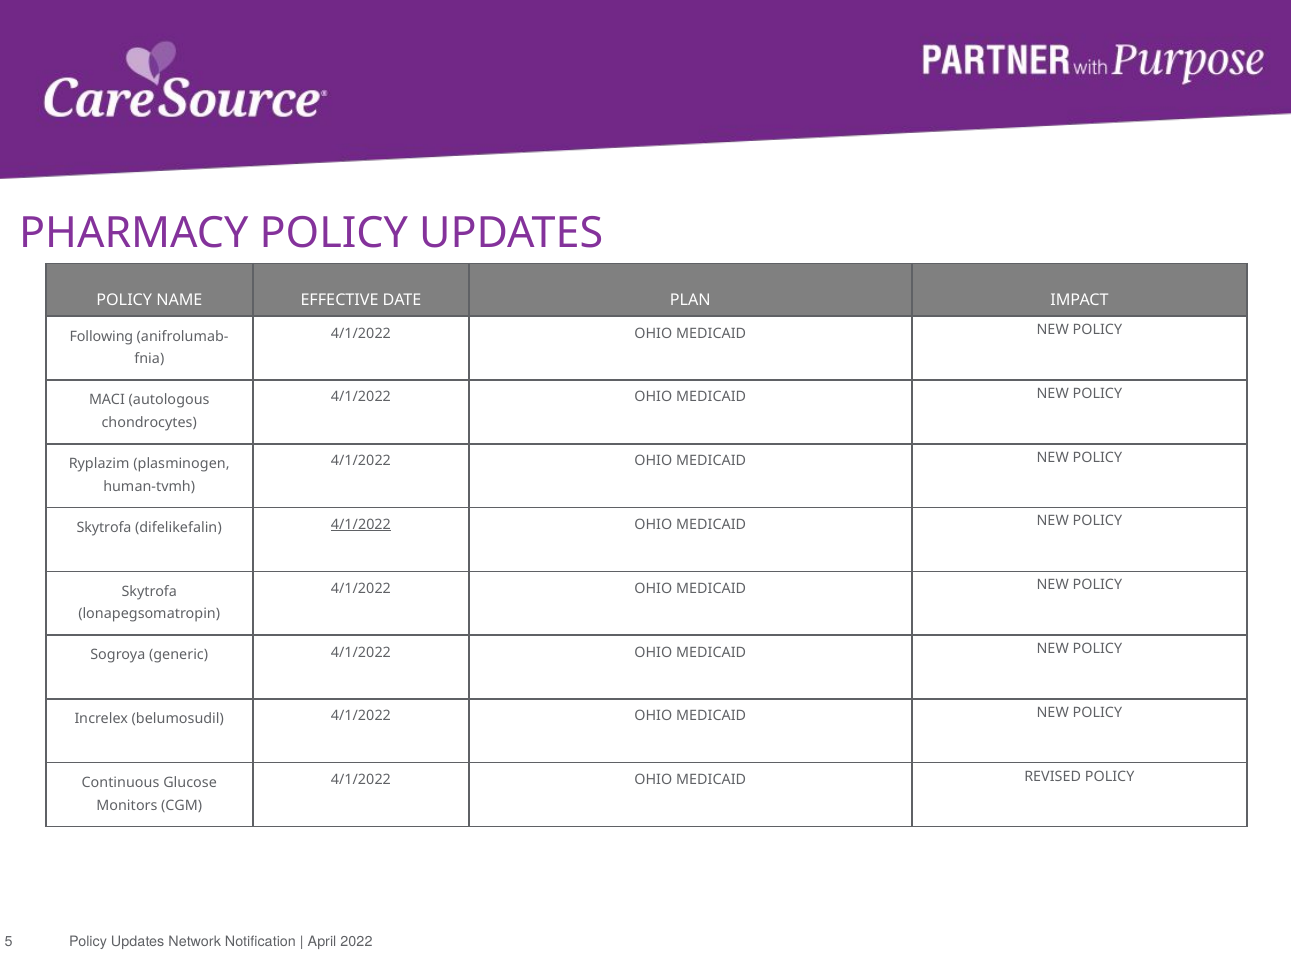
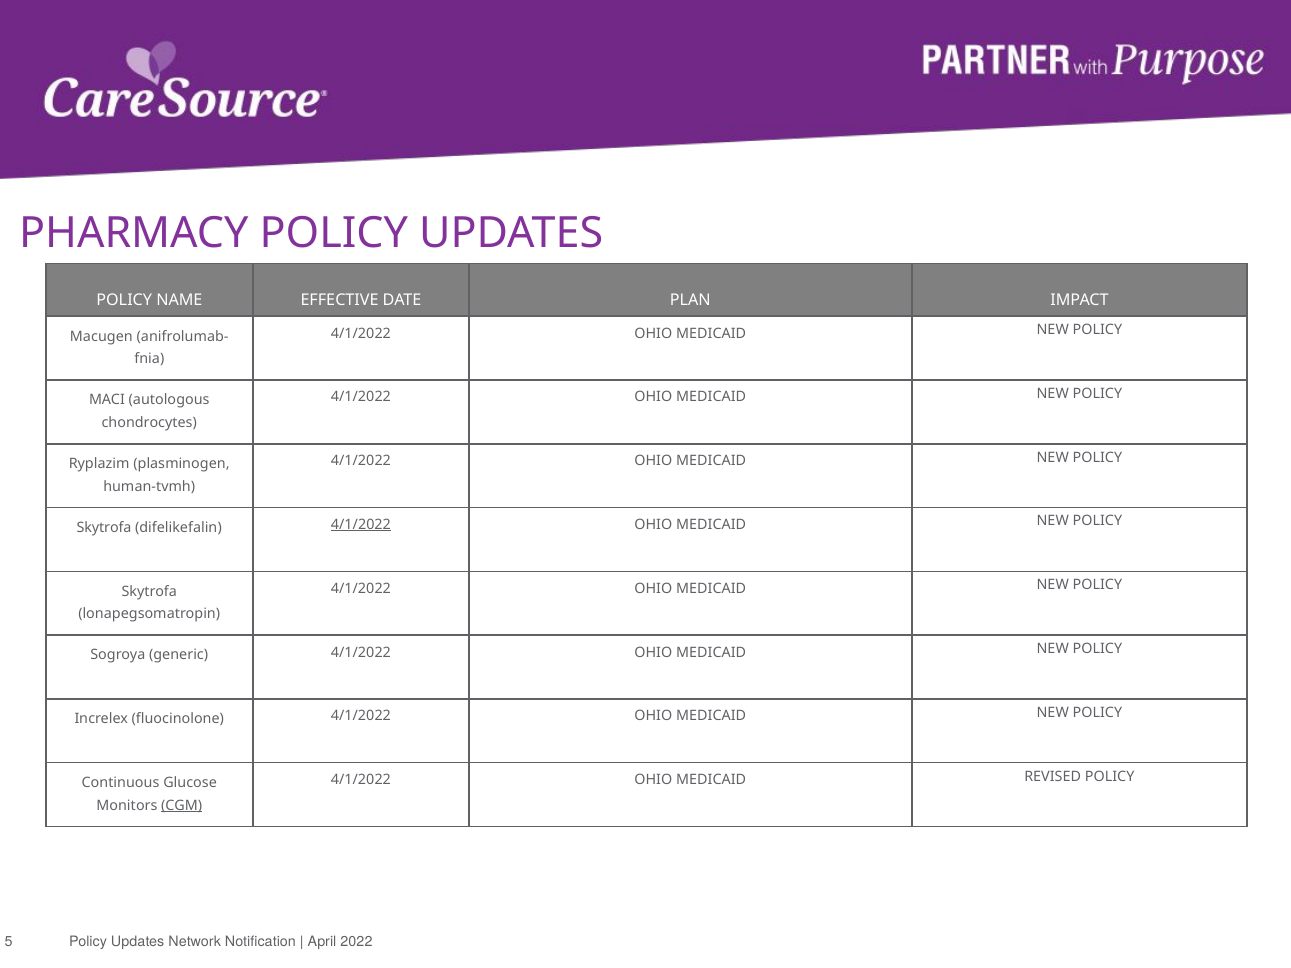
Following: Following -> Macugen (101, 336)
belumosudil: belumosudil -> fluocinolone (178, 719)
CGM underline: none -> present (182, 806)
